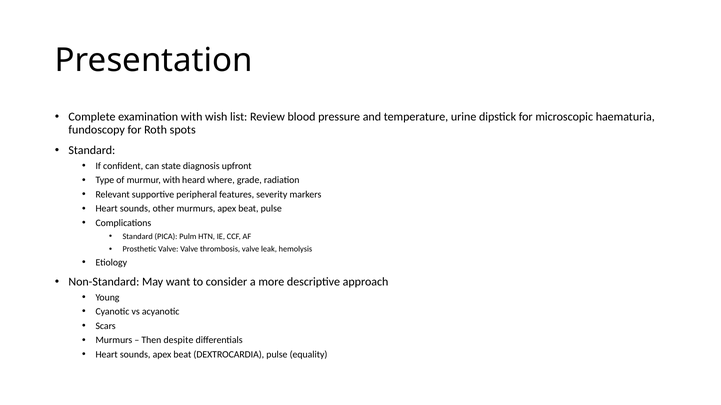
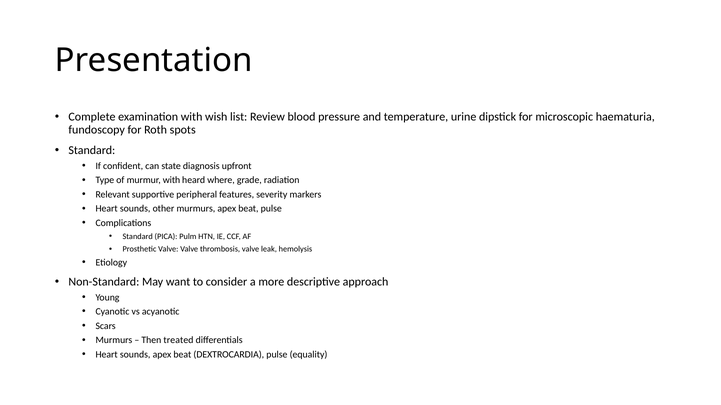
despite: despite -> treated (178, 341)
